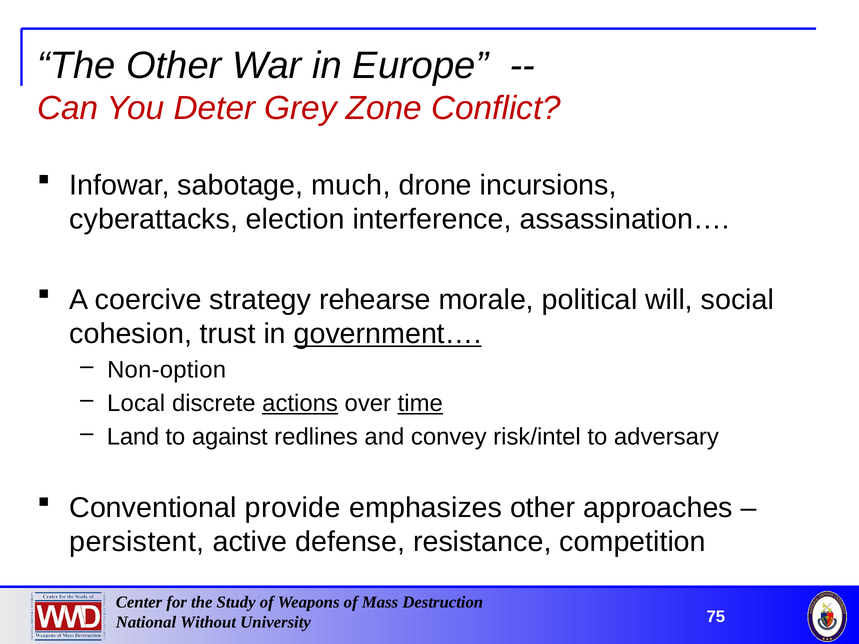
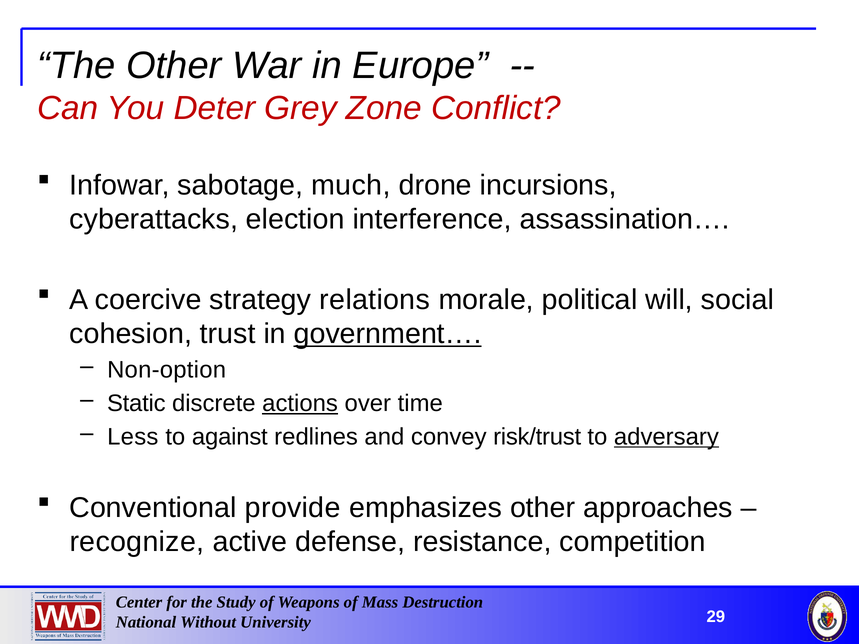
rehearse: rehearse -> relations (375, 300)
Local: Local -> Static (136, 403)
time underline: present -> none (420, 403)
Land: Land -> Less (133, 437)
risk/intel: risk/intel -> risk/trust (537, 437)
adversary underline: none -> present (666, 437)
persistent: persistent -> recognize (137, 542)
75: 75 -> 29 (716, 617)
